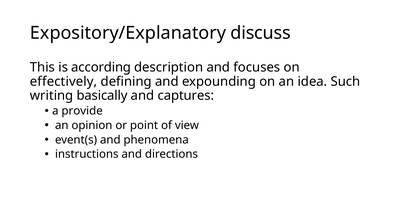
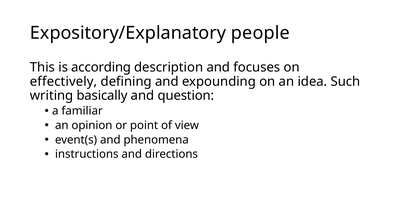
discuss: discuss -> people (260, 33)
captures: captures -> question (186, 96)
provide: provide -> familiar (82, 111)
